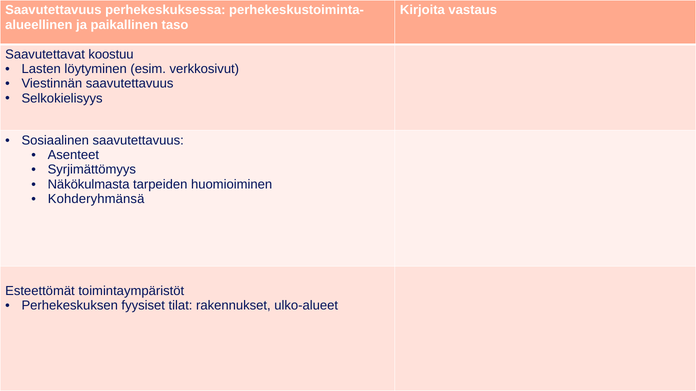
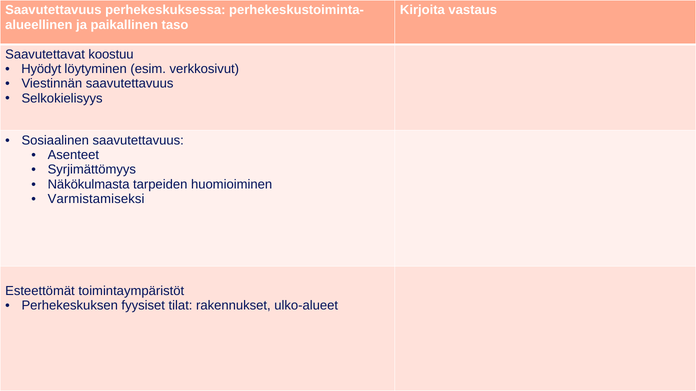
Lasten: Lasten -> Hyödyt (41, 69)
Kohderyhmänsä: Kohderyhmänsä -> Varmistamiseksi (96, 199)
